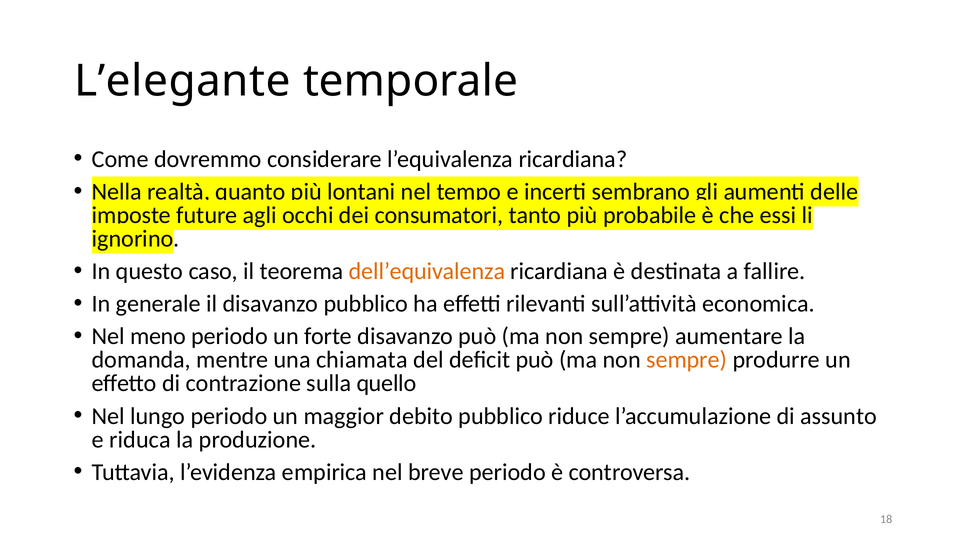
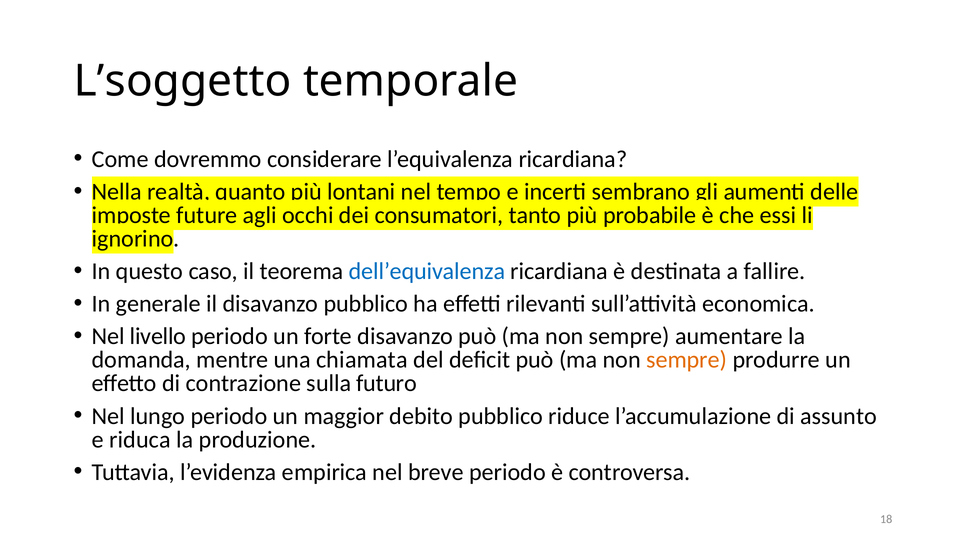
L’elegante: L’elegante -> L’soggetto (183, 81)
dell’equivalenza colour: orange -> blue (427, 271)
meno: meno -> livello (158, 336)
quello: quello -> futuro (386, 383)
